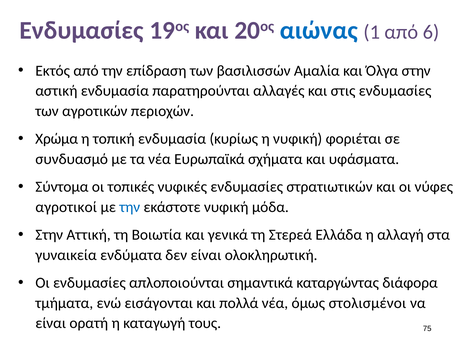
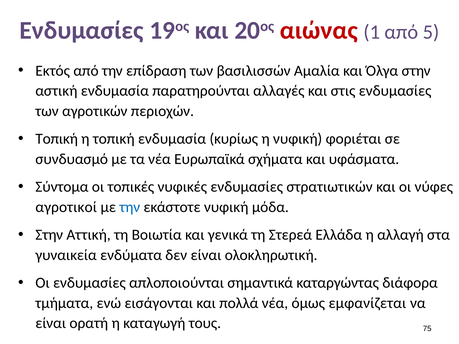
αιώνας colour: blue -> red (319, 30)
6: 6 -> 5 (431, 32)
Χρώμα: Χρώμα -> Τοπική (57, 139)
στολισμένοι: στολισμένοι -> εμφανίζεται (367, 303)
